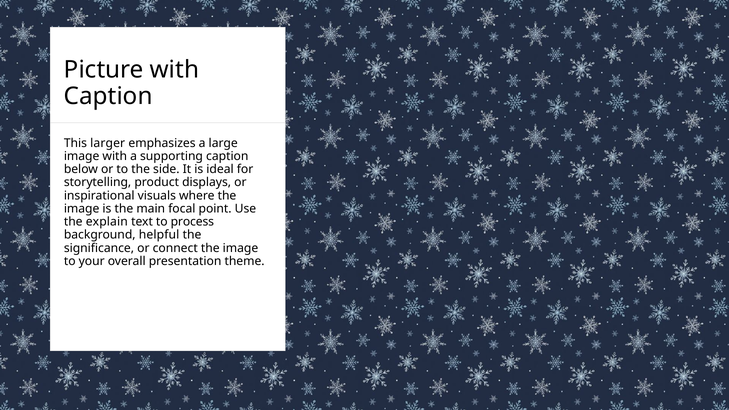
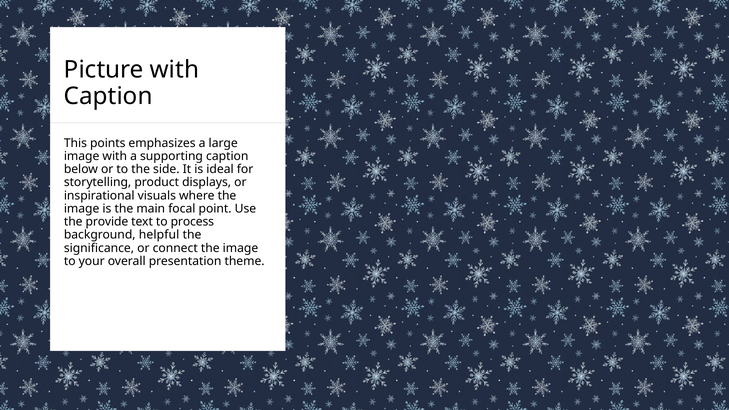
larger: larger -> points (108, 143)
explain: explain -> provide (107, 222)
